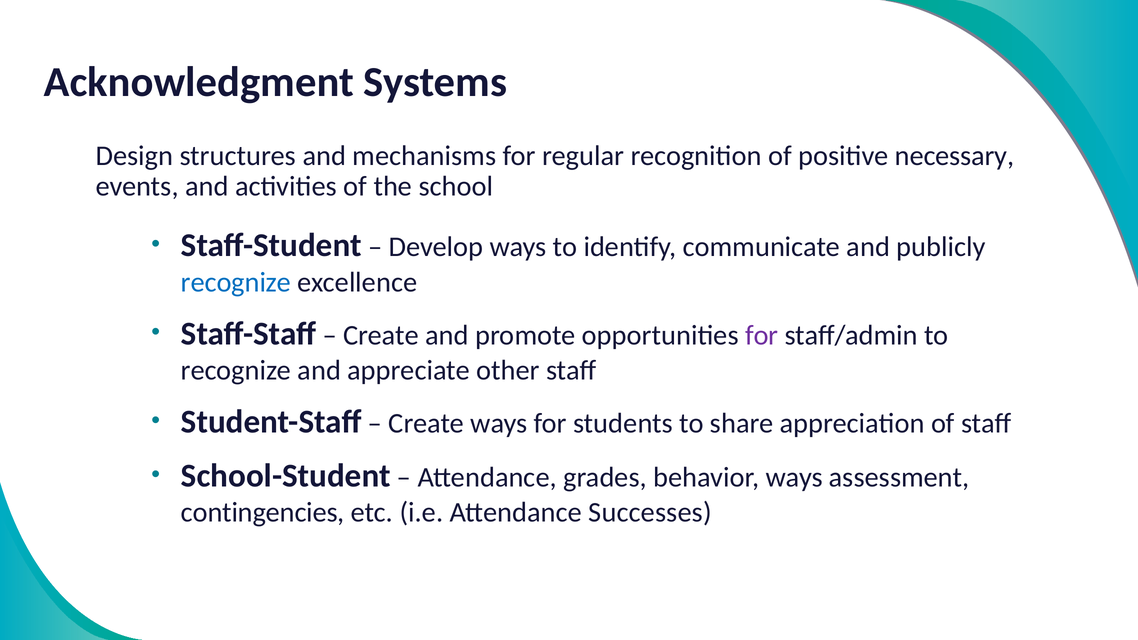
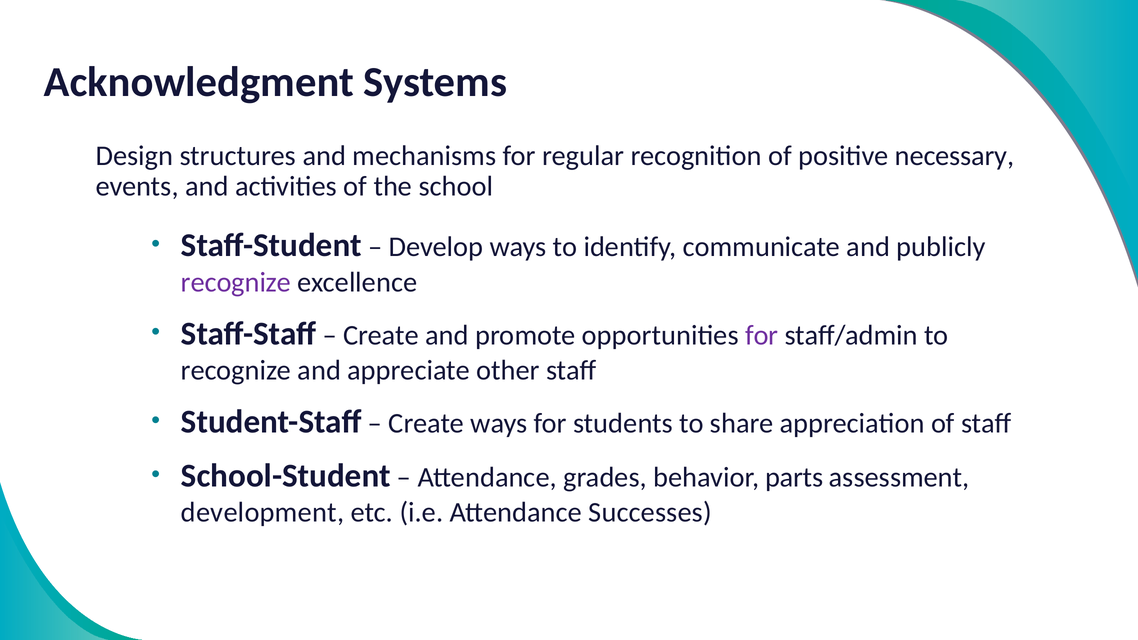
recognize colour: blue -> purple (236, 282)
behavior ways: ways -> parts (794, 478)
contingencies: contingencies -> development (263, 513)
